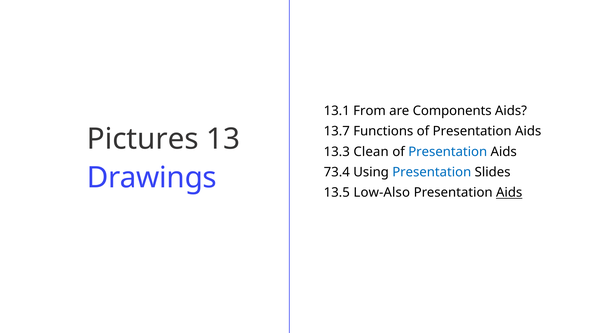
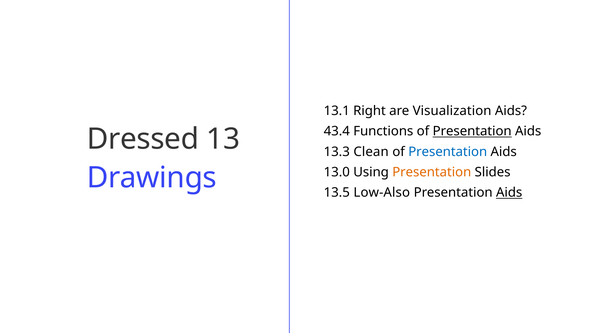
From: From -> Right (370, 111)
Components: Components -> Visualization (452, 111)
13.7: 13.7 -> 43.4 (337, 132)
Presentation underline: none -> present (472, 132)
Pictures: Pictures -> Dressed (143, 139)
73.4: 73.4 -> 13.0 (337, 172)
Presentation colour: blue -> orange (432, 172)
